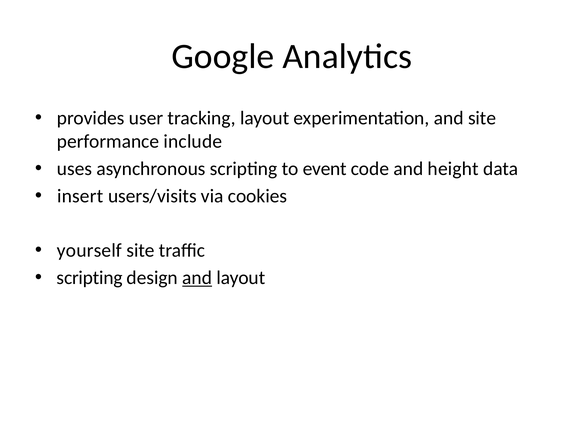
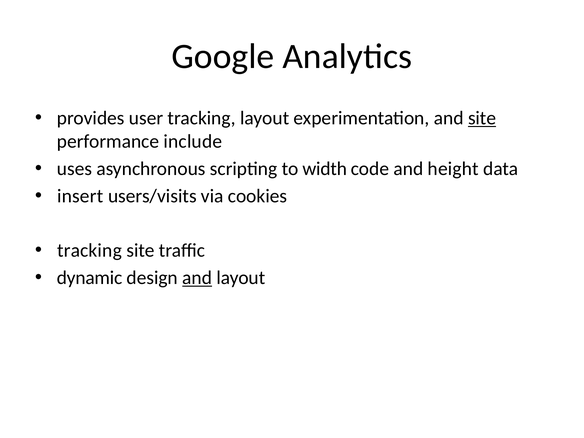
site underline: none -> present (482, 118)
event: event -> width (325, 169)
yourself: yourself -> tracking (89, 251)
scripting: scripting -> dynamic (90, 278)
